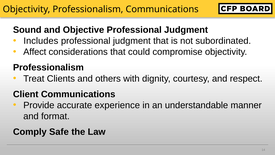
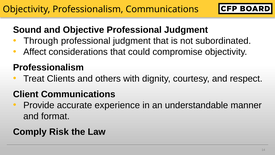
Includes: Includes -> Through (41, 41)
Safe: Safe -> Risk (59, 132)
